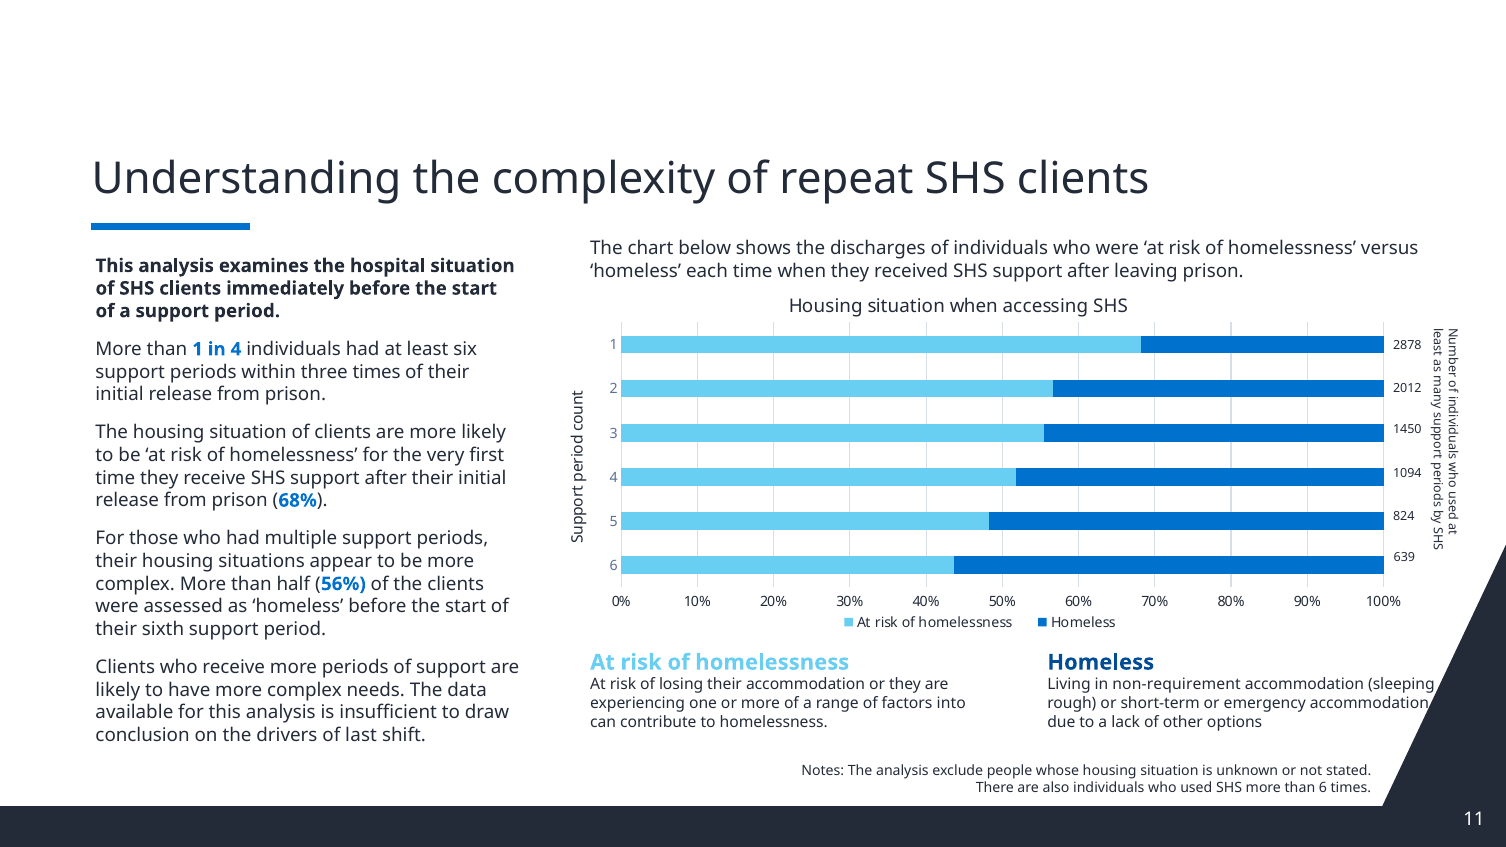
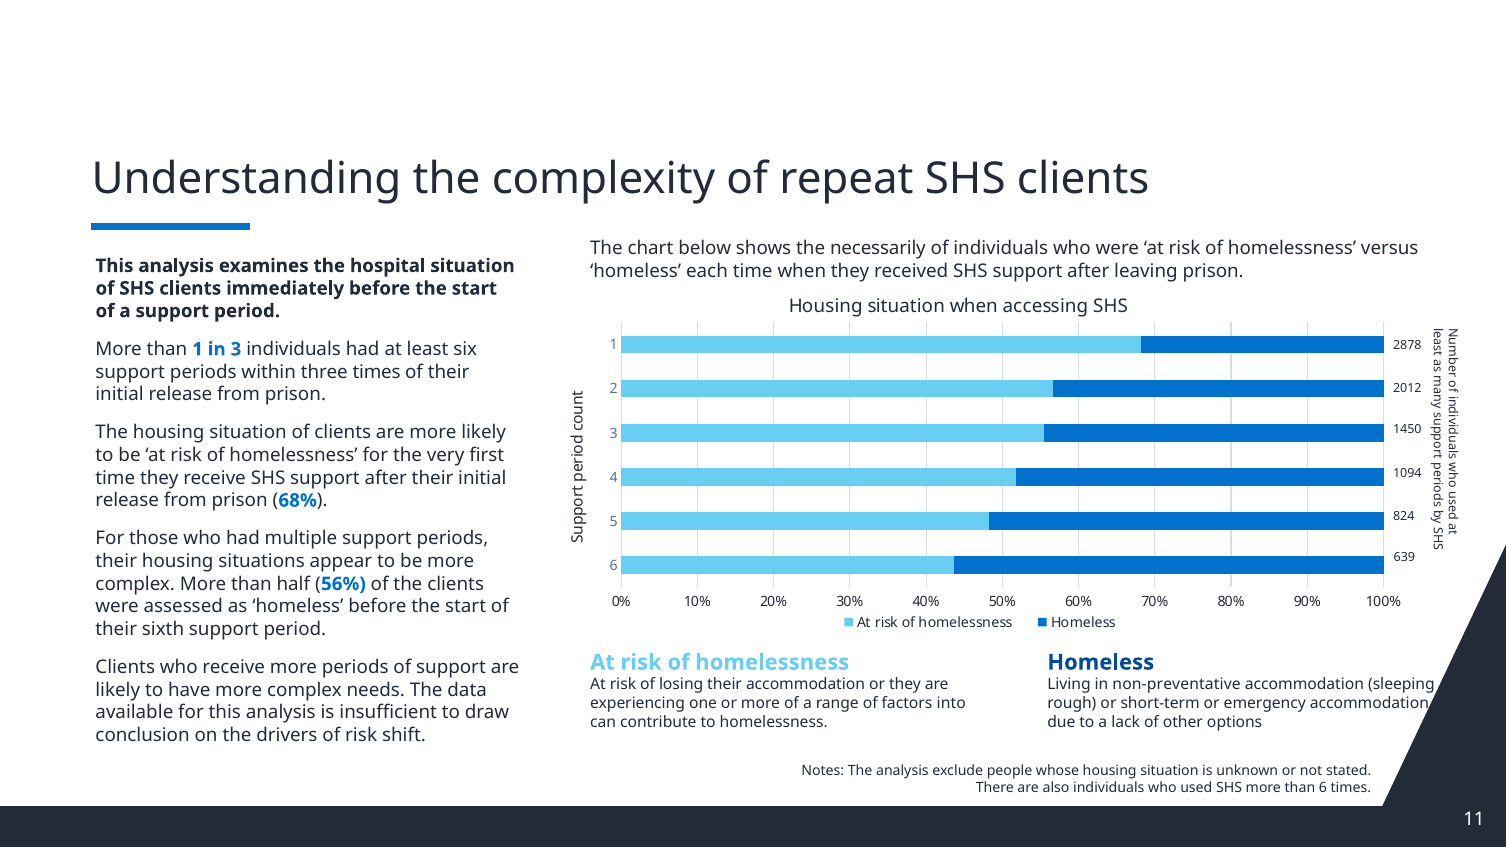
discharges: discharges -> necessarily (878, 248)
in 4: 4 -> 3 (236, 349)
non-requirement: non-requirement -> non-preventative (1177, 685)
of last: last -> risk (361, 735)
